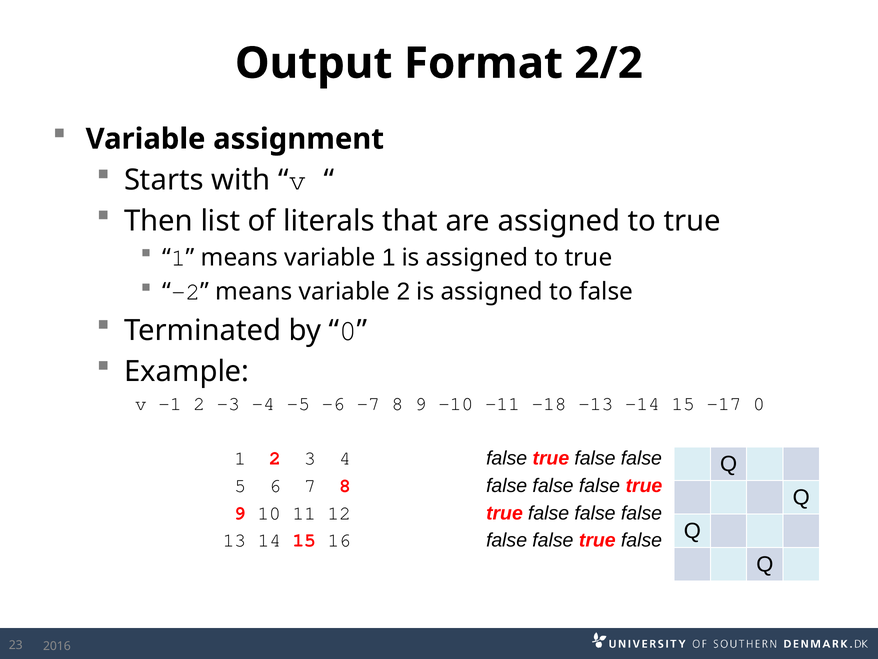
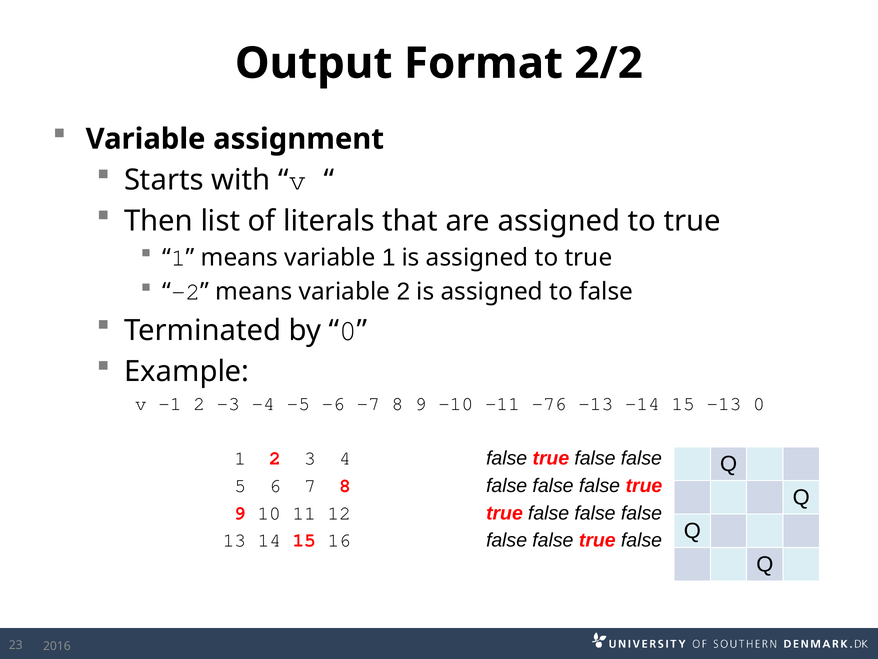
-18: -18 -> -76 (549, 404)
15 -17: -17 -> -13 (724, 404)
